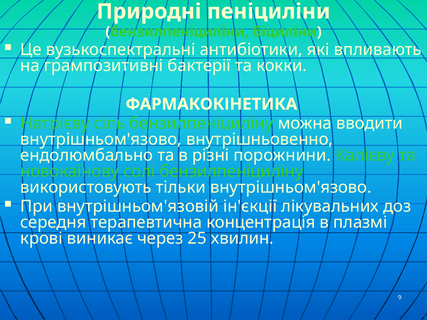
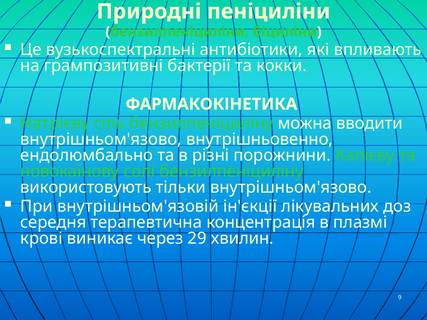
25: 25 -> 29 (197, 239)
